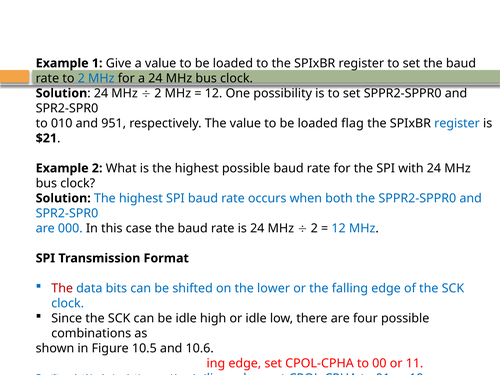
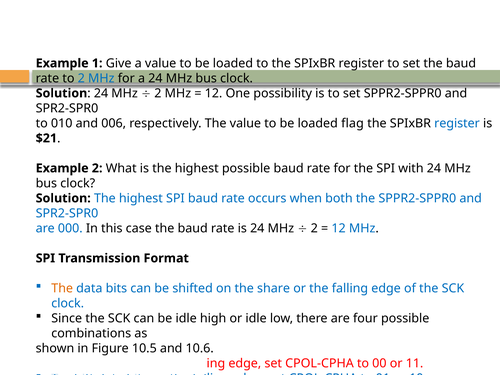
951: 951 -> 006 (114, 123)
The colour: red -> orange (62, 288)
lower: lower -> share (274, 288)
